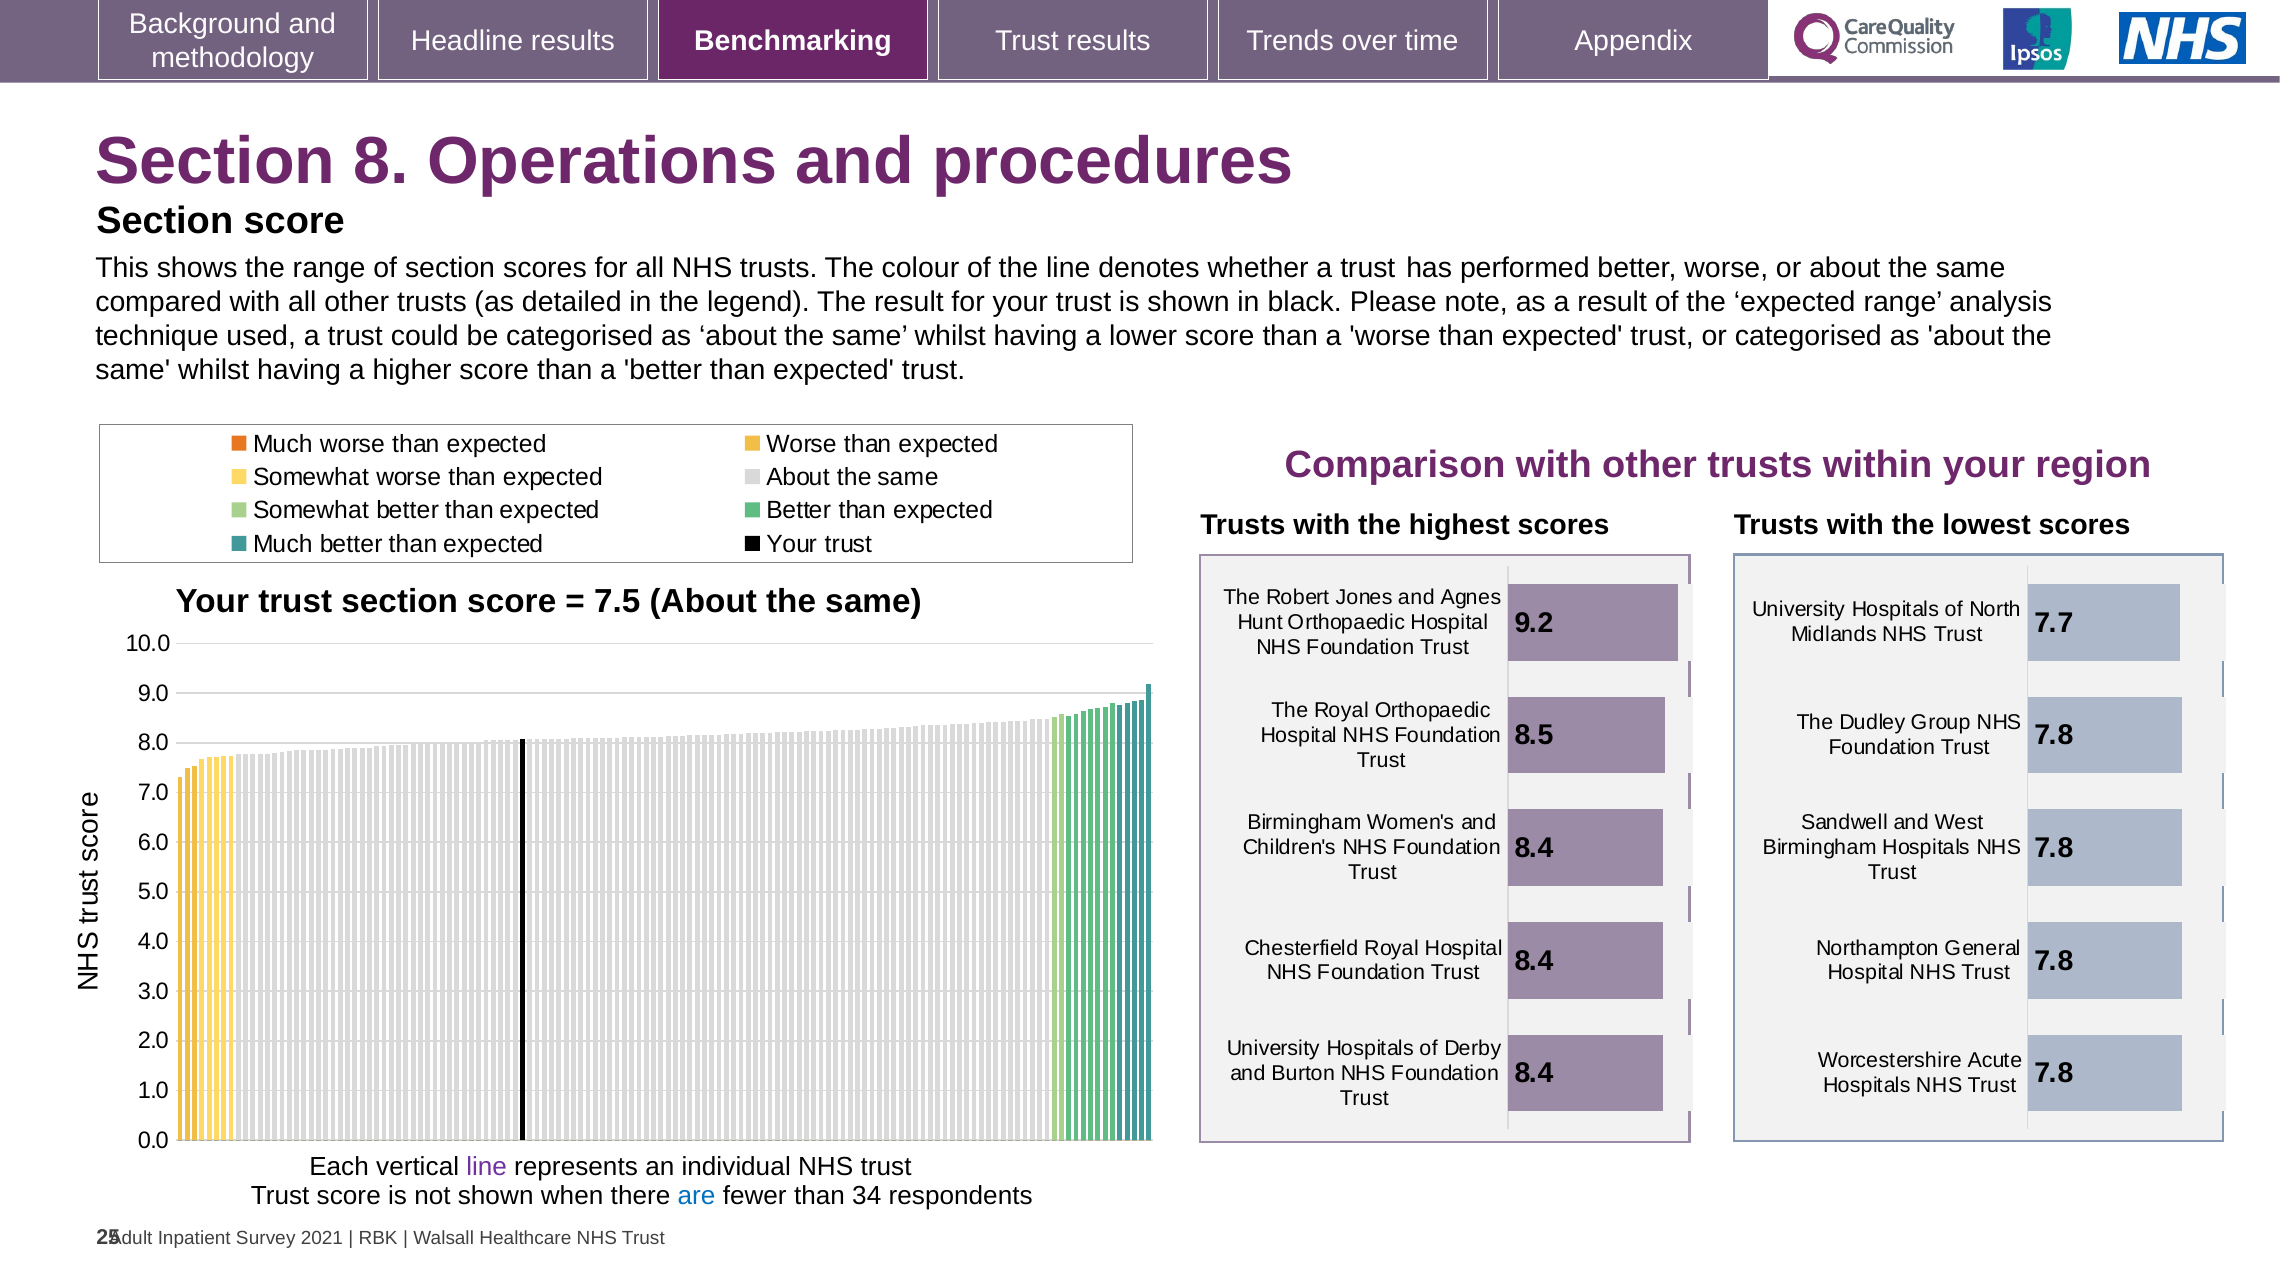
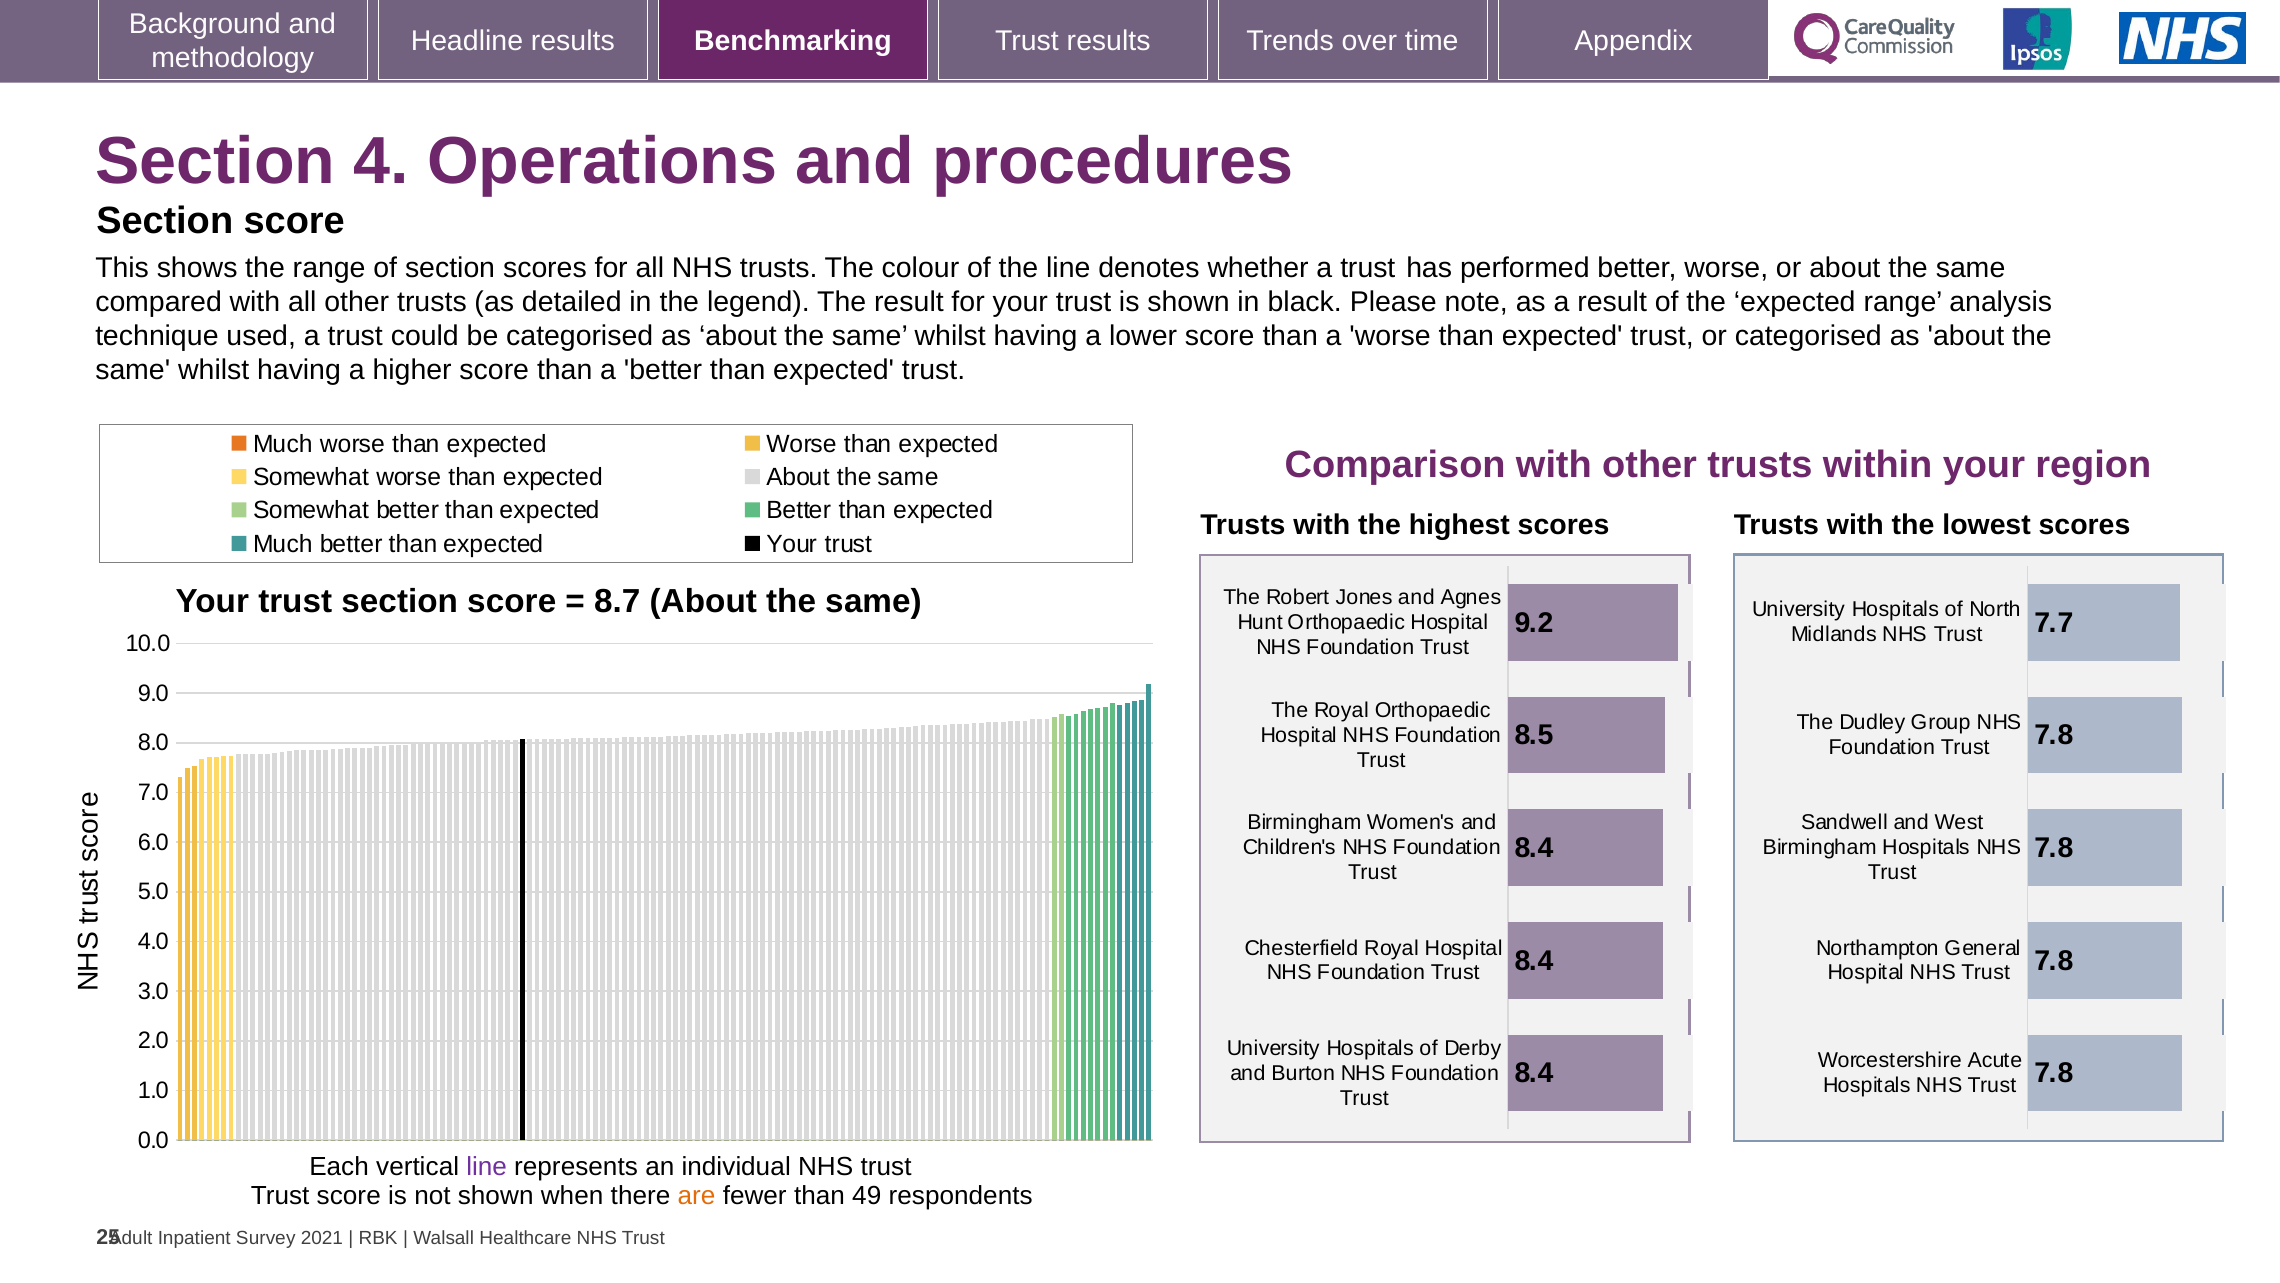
8: 8 -> 4 (381, 161)
7.5: 7.5 -> 8.7 (617, 601)
are colour: blue -> orange (696, 1195)
34: 34 -> 49 (867, 1195)
